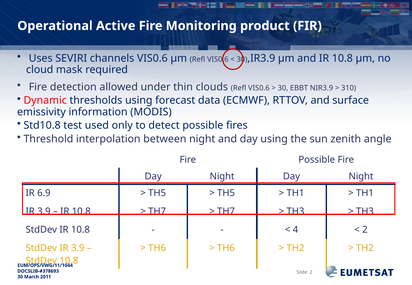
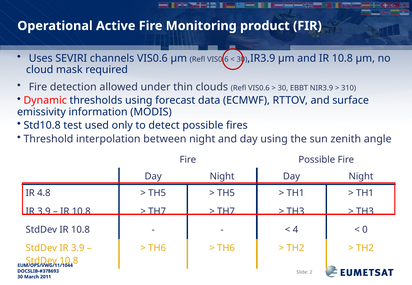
6.9: 6.9 -> 4.8 (44, 193)
2: 2 -> 0 (365, 230)
